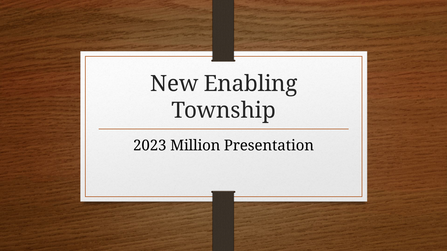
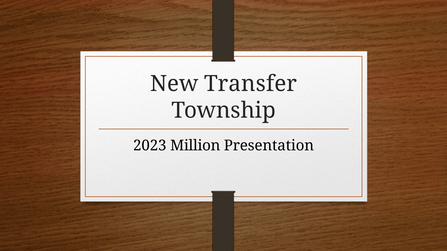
Enabling: Enabling -> Transfer (251, 84)
